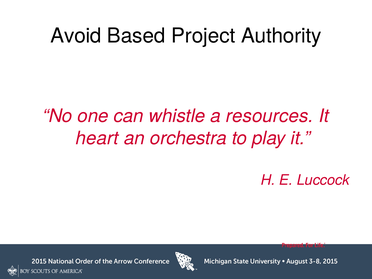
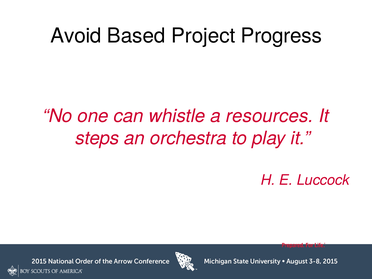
Authority: Authority -> Progress (281, 36)
heart: heart -> steps (97, 138)
